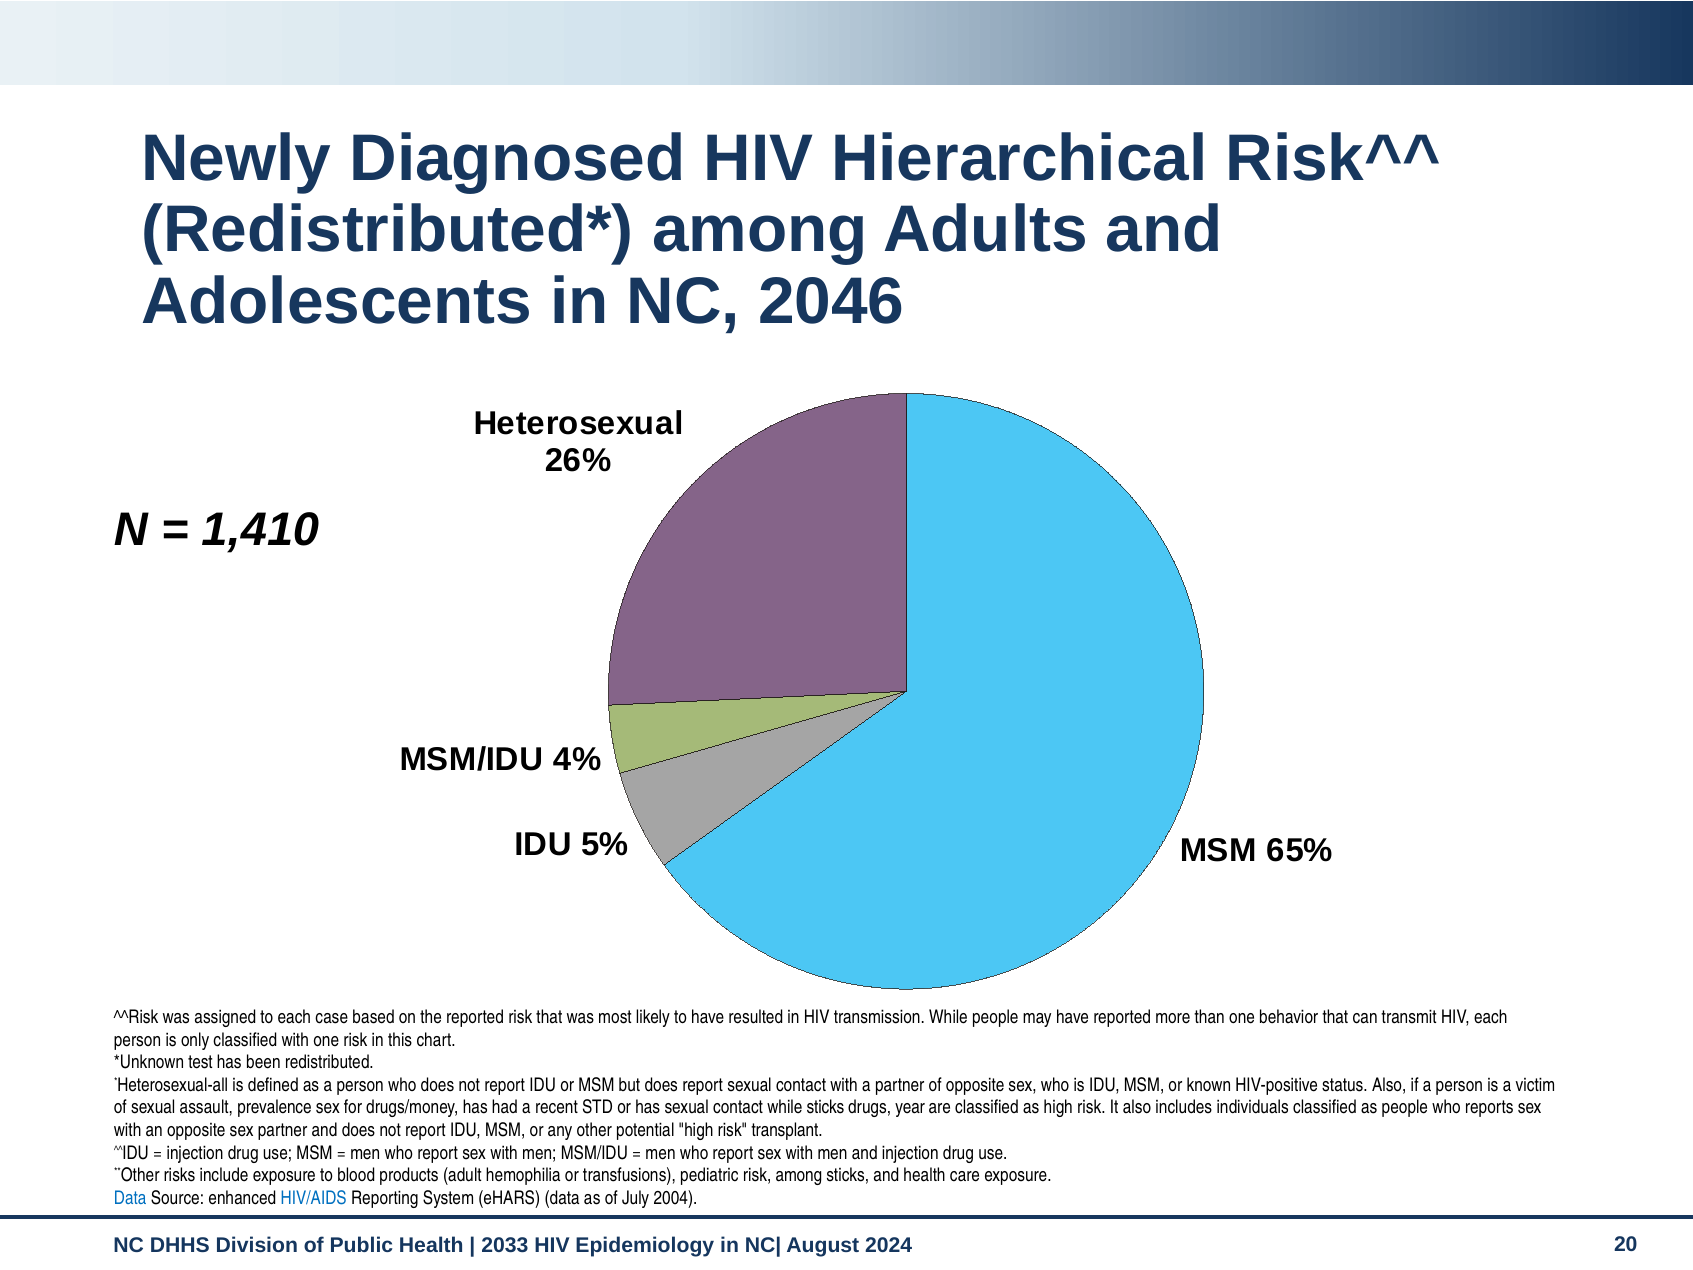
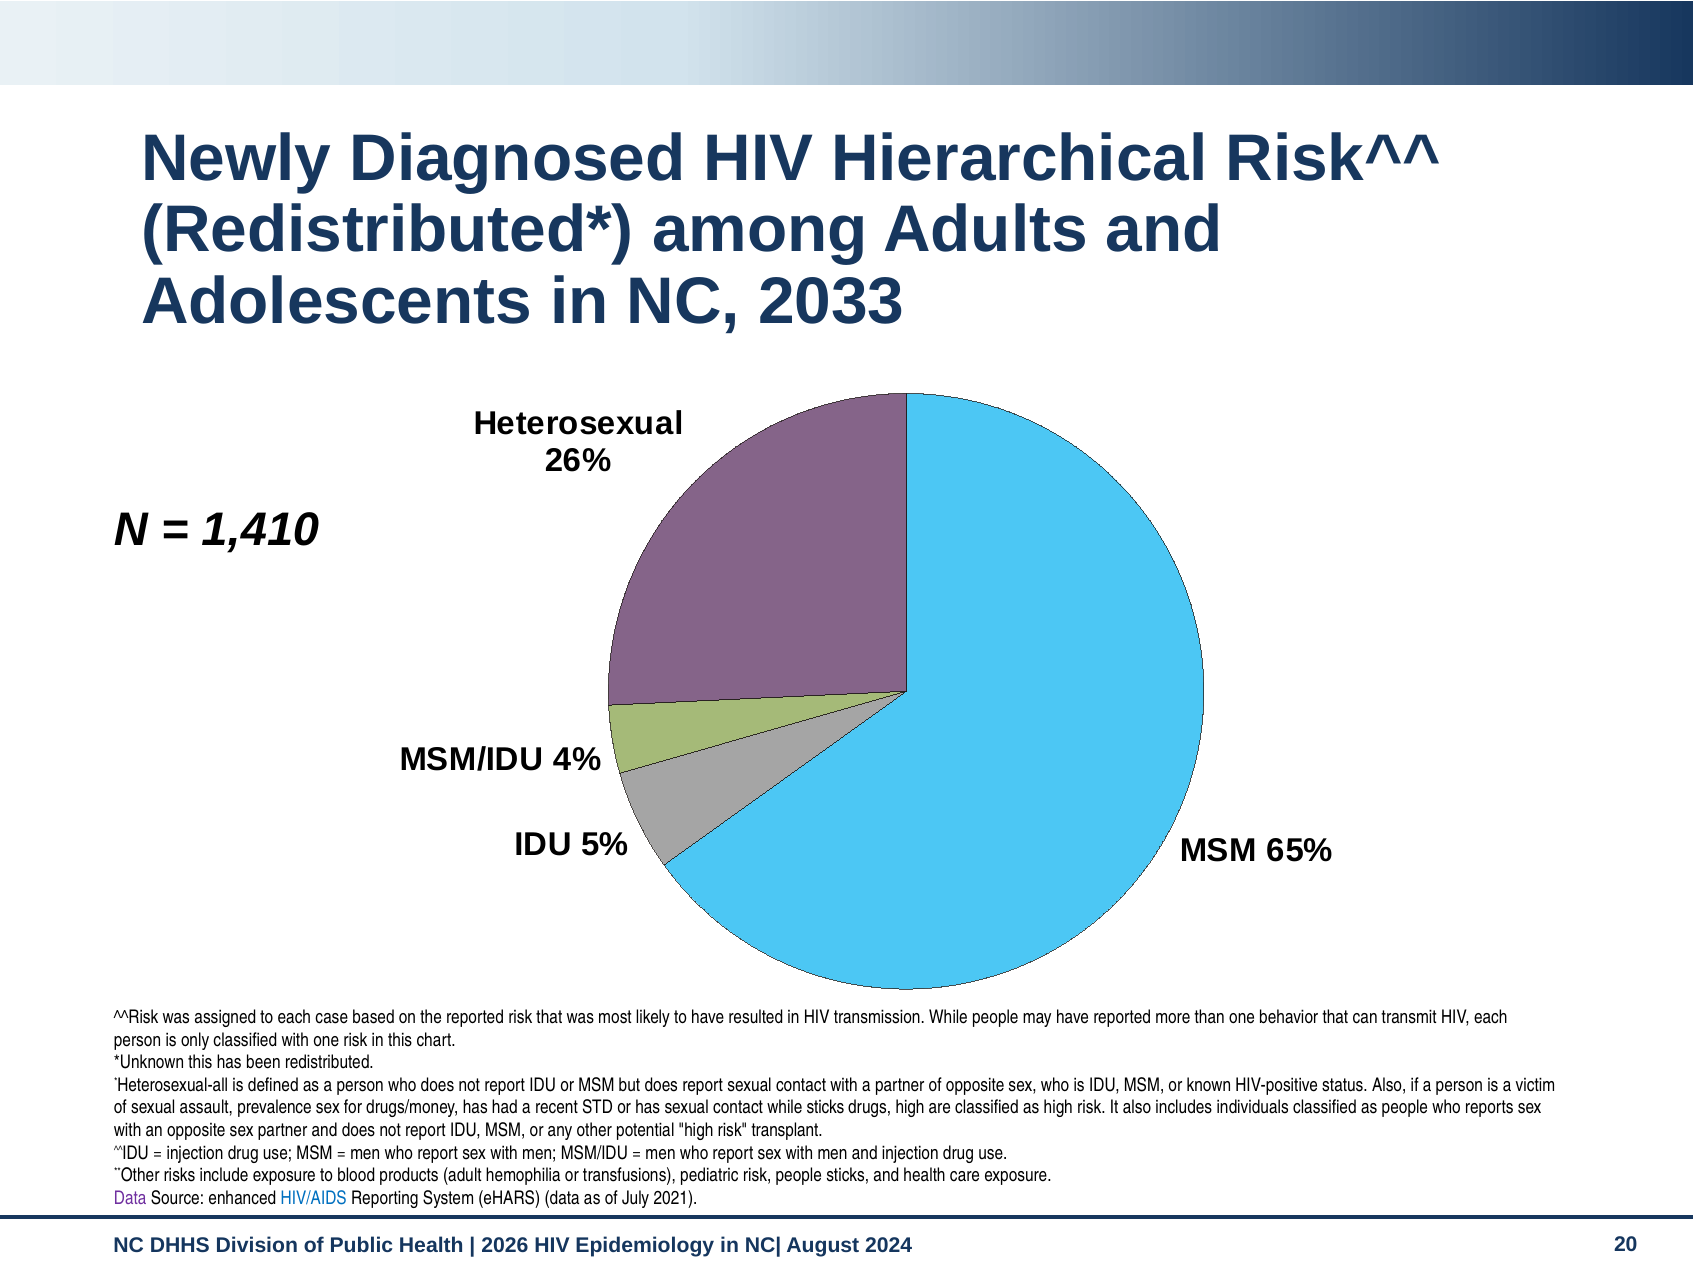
2046: 2046 -> 2033 (831, 301)
test: test -> this (200, 1063)
drugs year: year -> high (910, 1108)
risk among: among -> people (799, 1175)
Data colour: blue -> purple (130, 1198)
2004: 2004 -> 2021 (676, 1198)
2033: 2033 -> 2026 (505, 1245)
